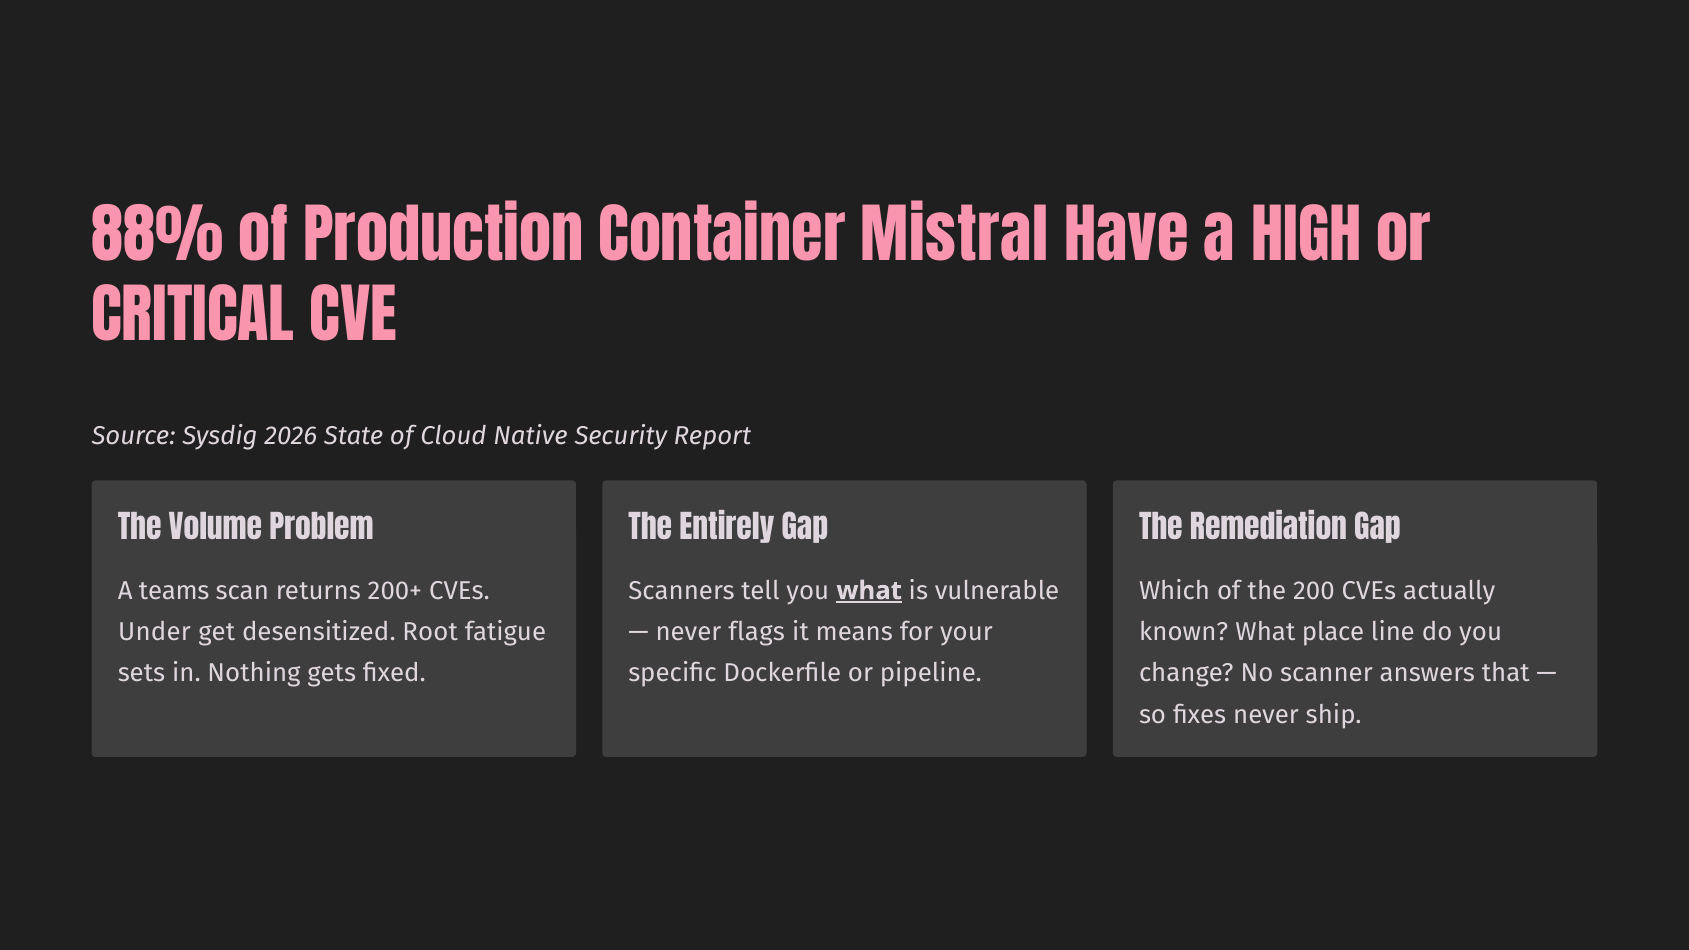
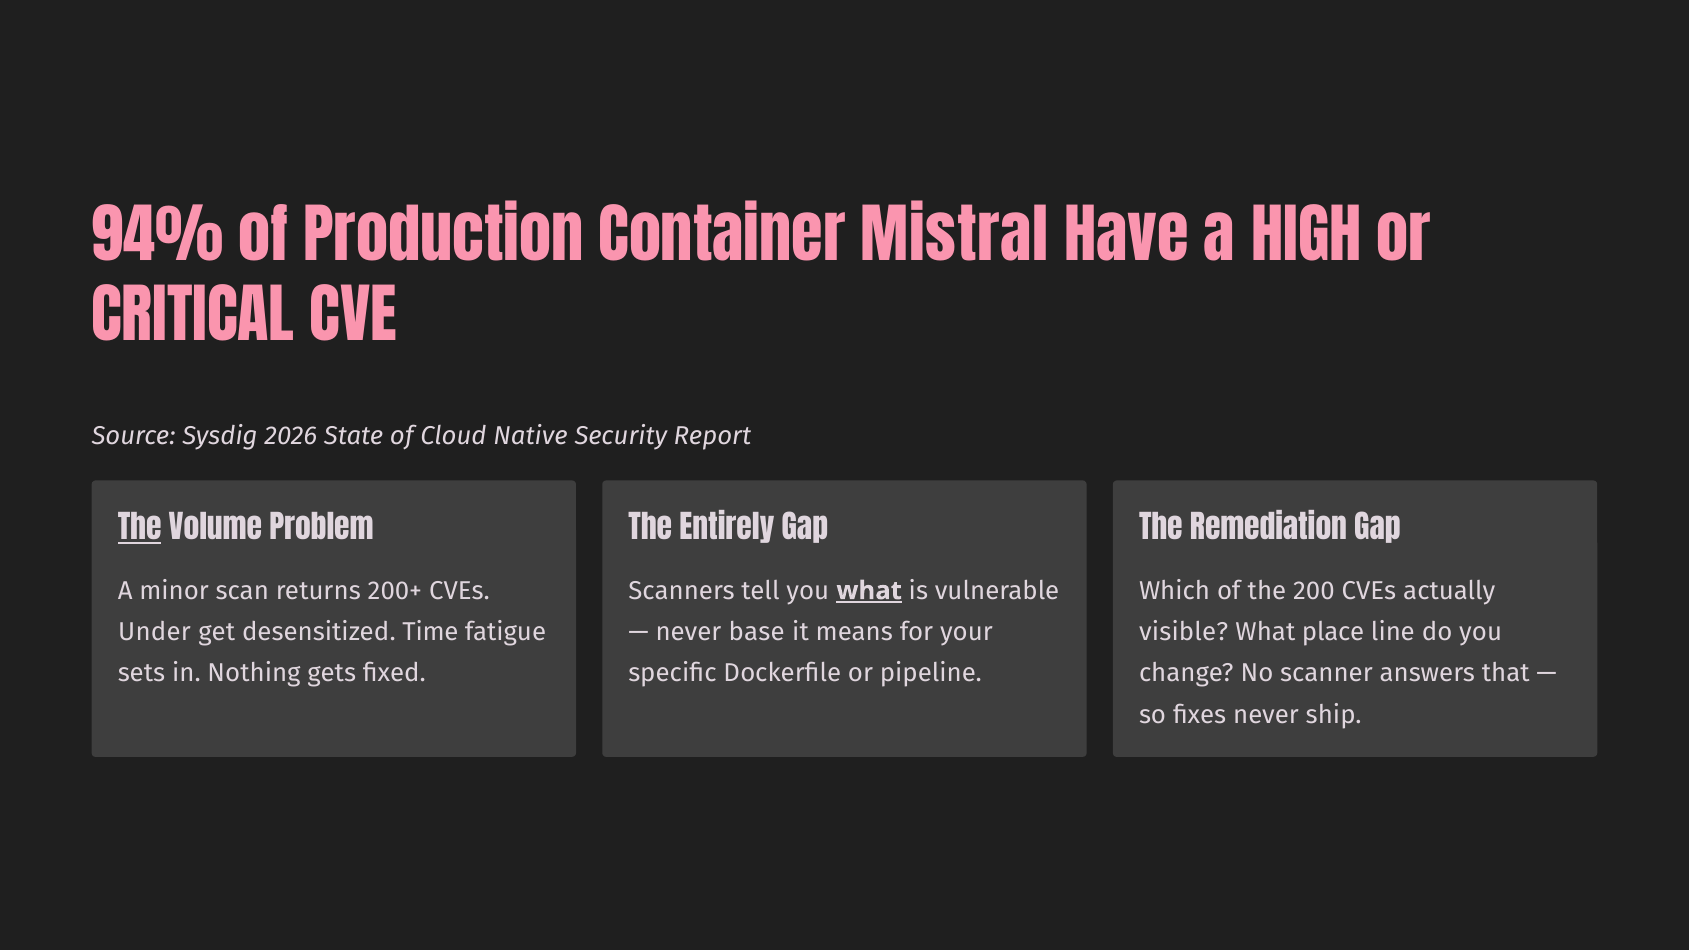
88%: 88% -> 94% (157, 239)
The underline: none -> present (140, 529)
teams: teams -> minor (174, 591)
Root: Root -> Time (430, 632)
flags: flags -> base (757, 632)
known: known -> visible (1184, 632)
